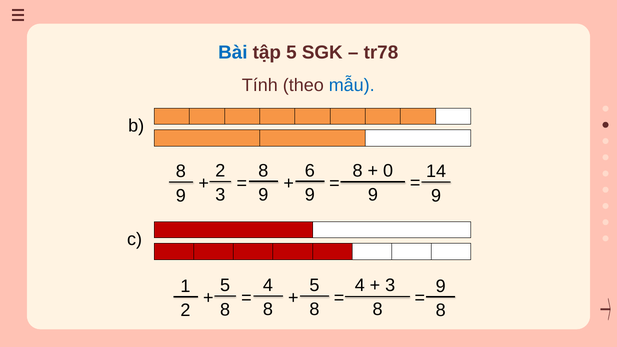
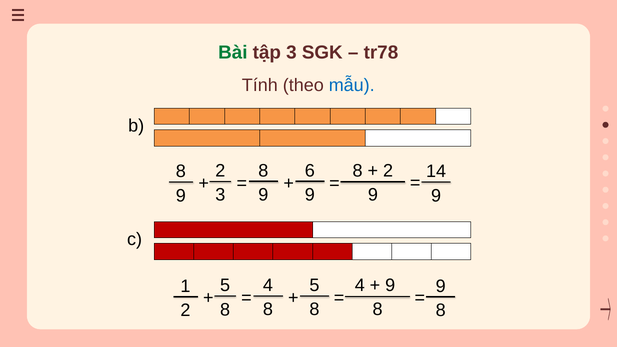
Bài colour: blue -> green (233, 52)
tập 5: 5 -> 3 (291, 52)
0: 0 -> 2 (388, 171)
3: 3 -> 9 (390, 285)
